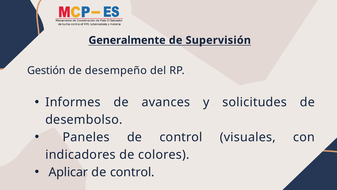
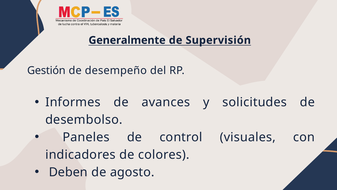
Aplicar: Aplicar -> Deben (68, 172)
control: control -> agosto (132, 172)
